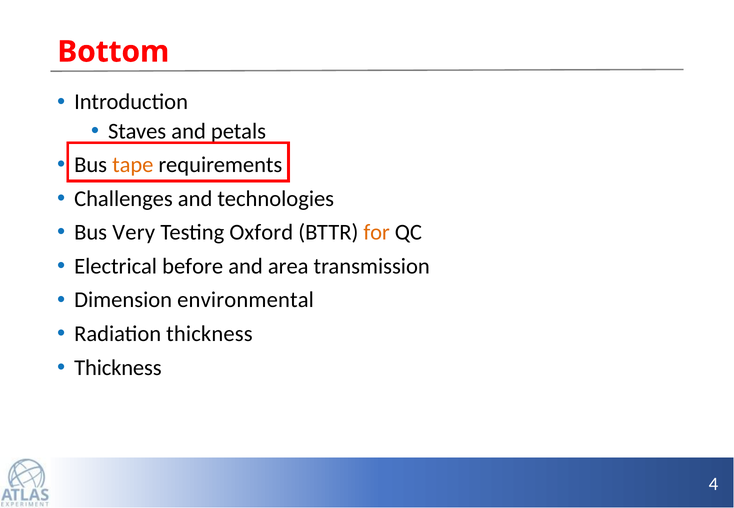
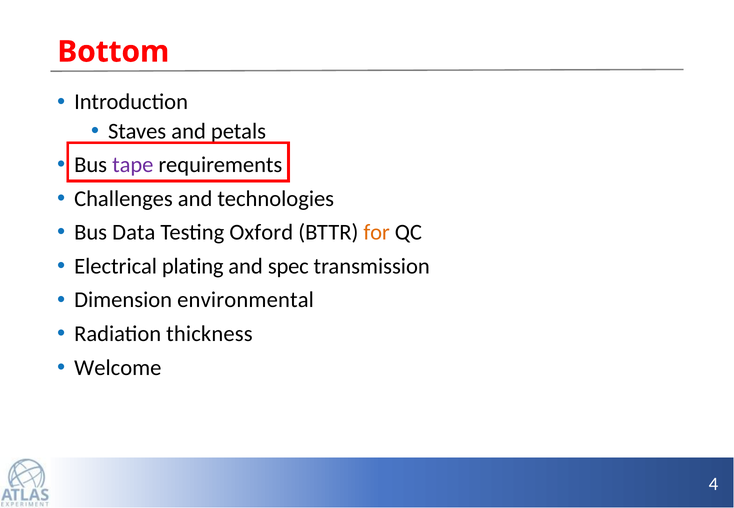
tape colour: orange -> purple (133, 165)
Very: Very -> Data (134, 233)
before: before -> plating (193, 266)
area: area -> spec (288, 266)
Thickness: Thickness -> Welcome (118, 368)
